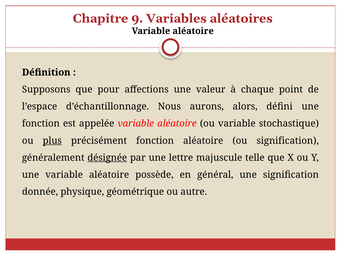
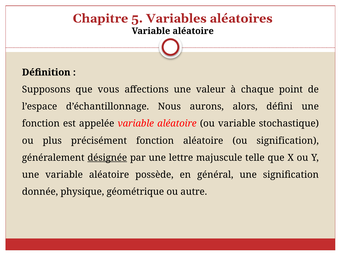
9: 9 -> 5 (137, 18)
pour: pour -> vous (108, 89)
plus underline: present -> none (52, 141)
